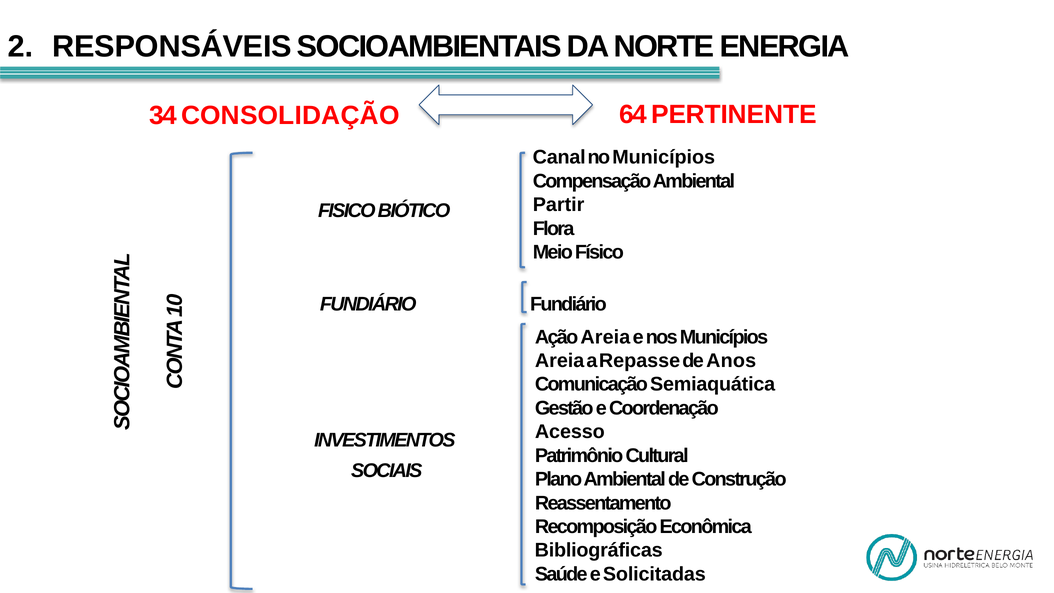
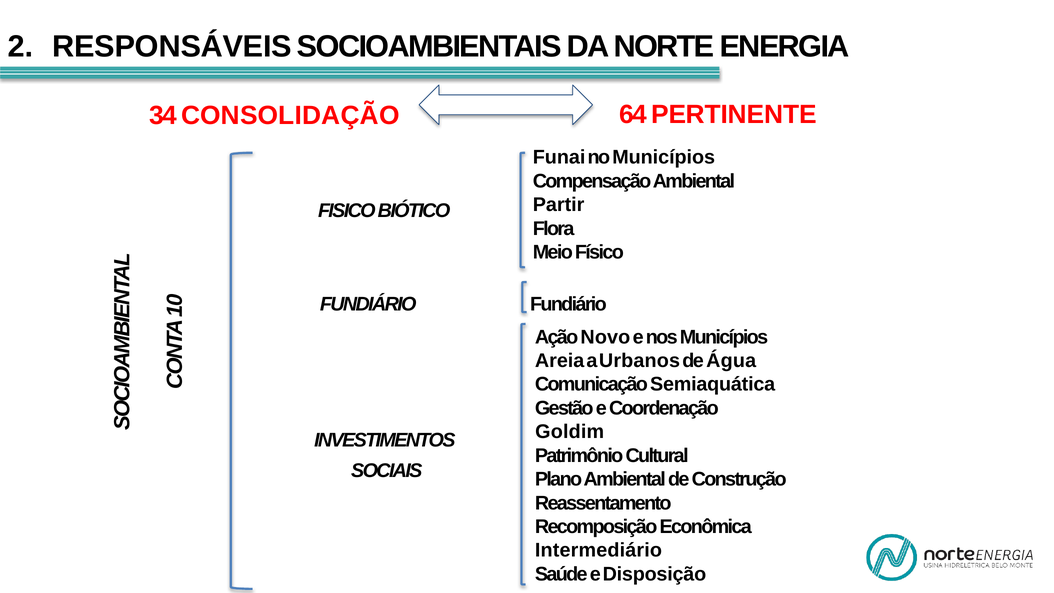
Canal: Canal -> Funai (559, 157)
Ação Areia: Areia -> Novo (605, 337)
Repasse: Repasse -> Urbanos (639, 361)
Anos: Anos -> Água (731, 361)
Acesso: Acesso -> Goldim (570, 432)
Bibliográficas: Bibliográficas -> Intermediário (599, 550)
Solicitadas: Solicitadas -> Disposição (654, 574)
